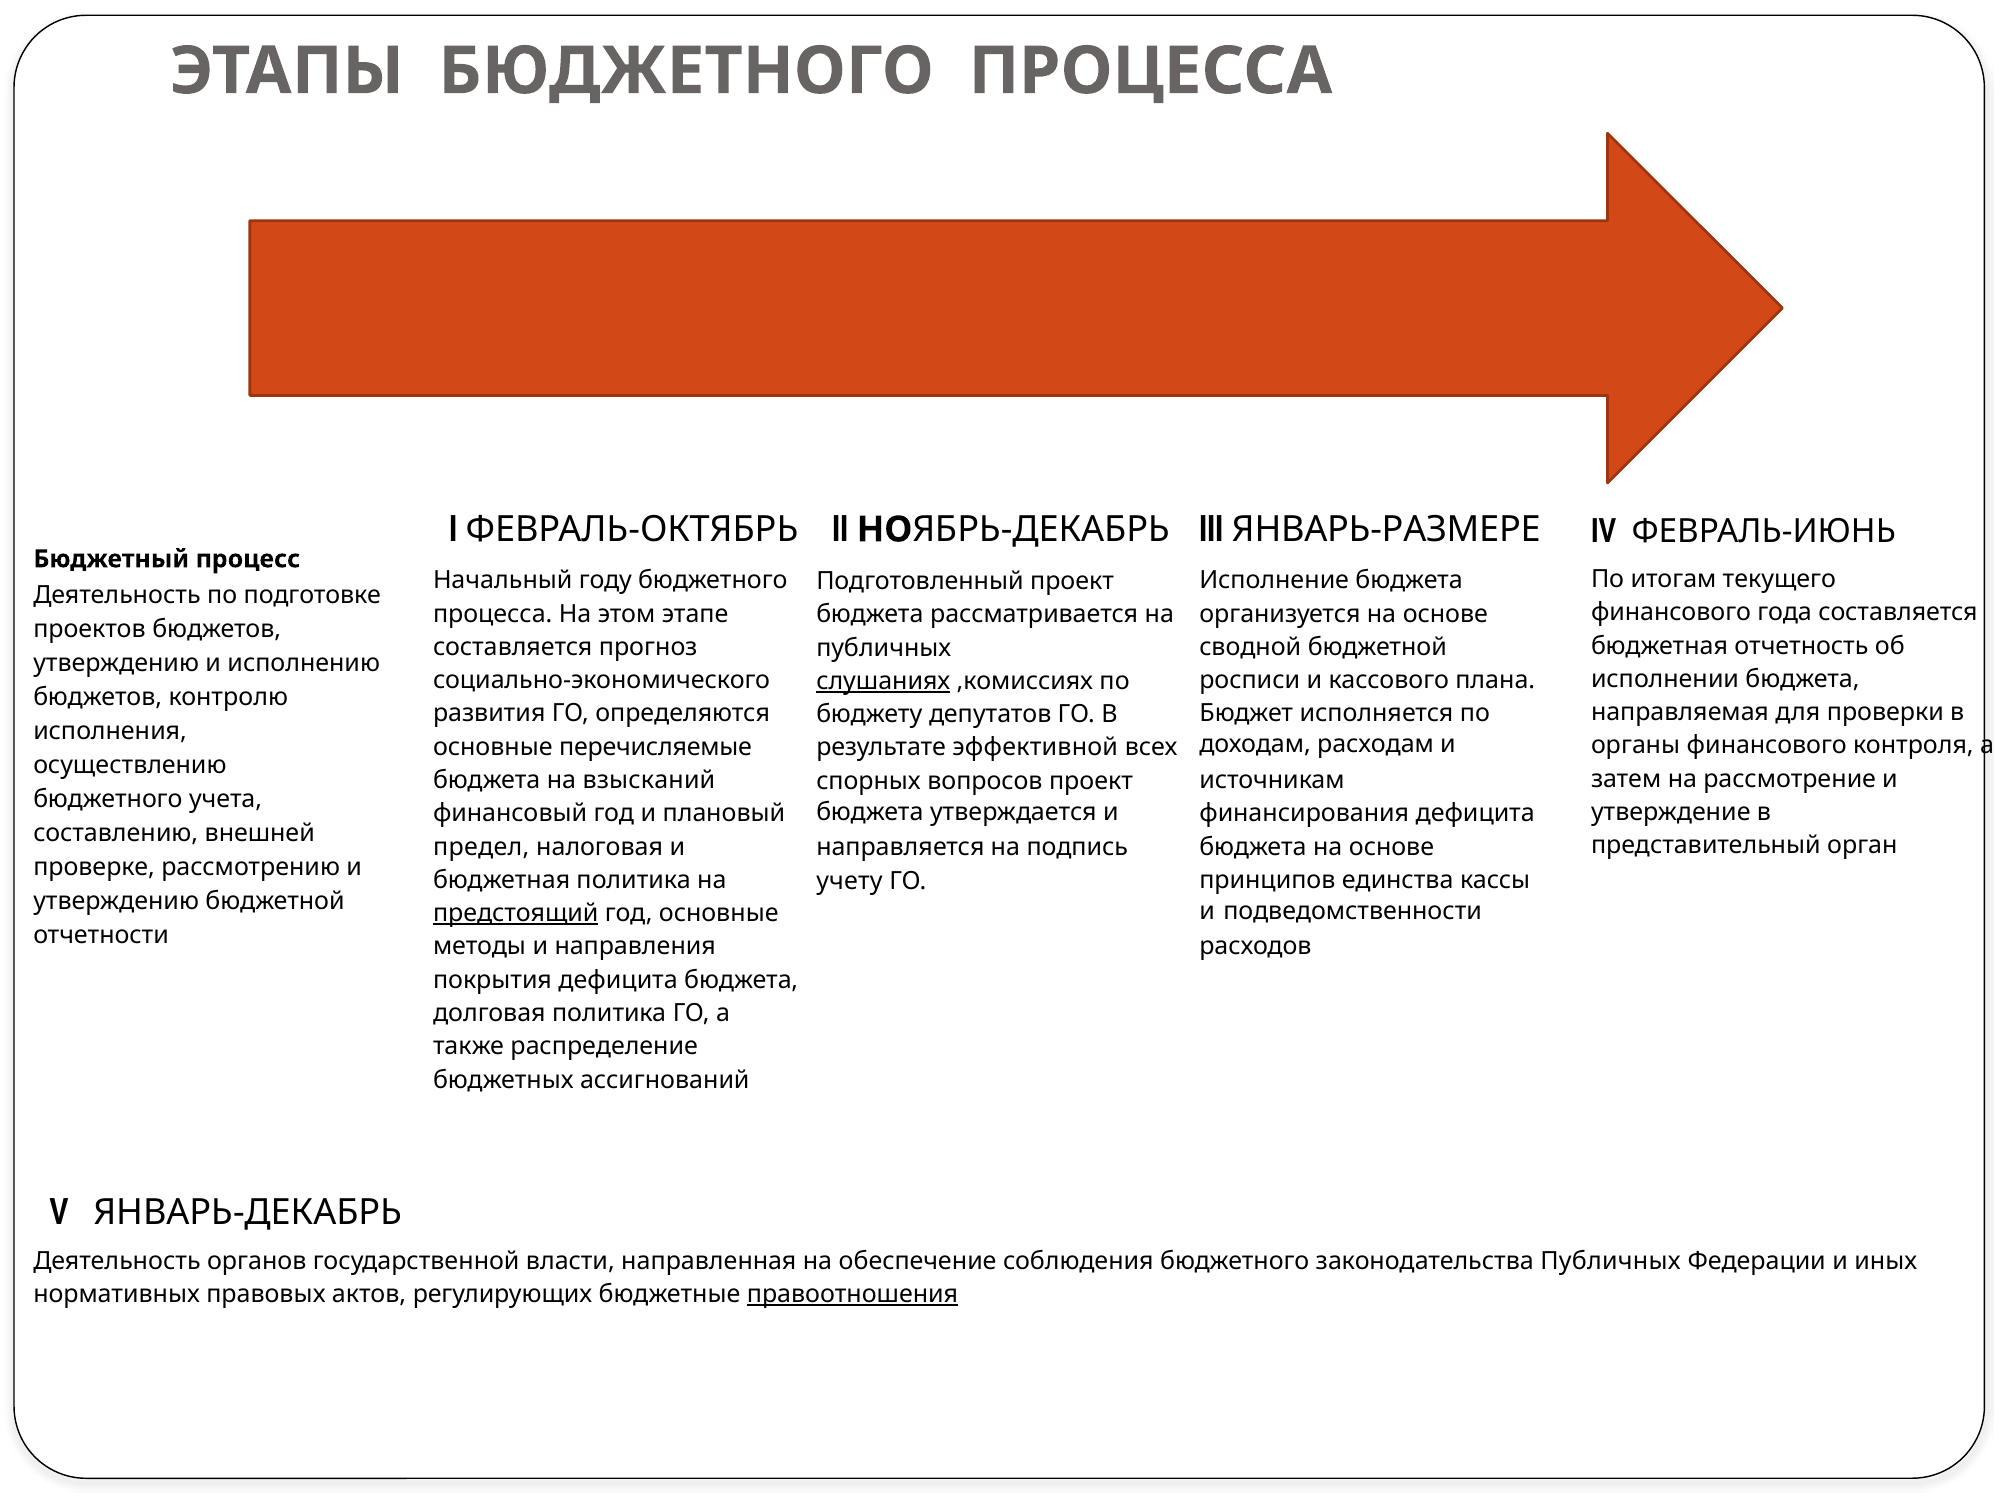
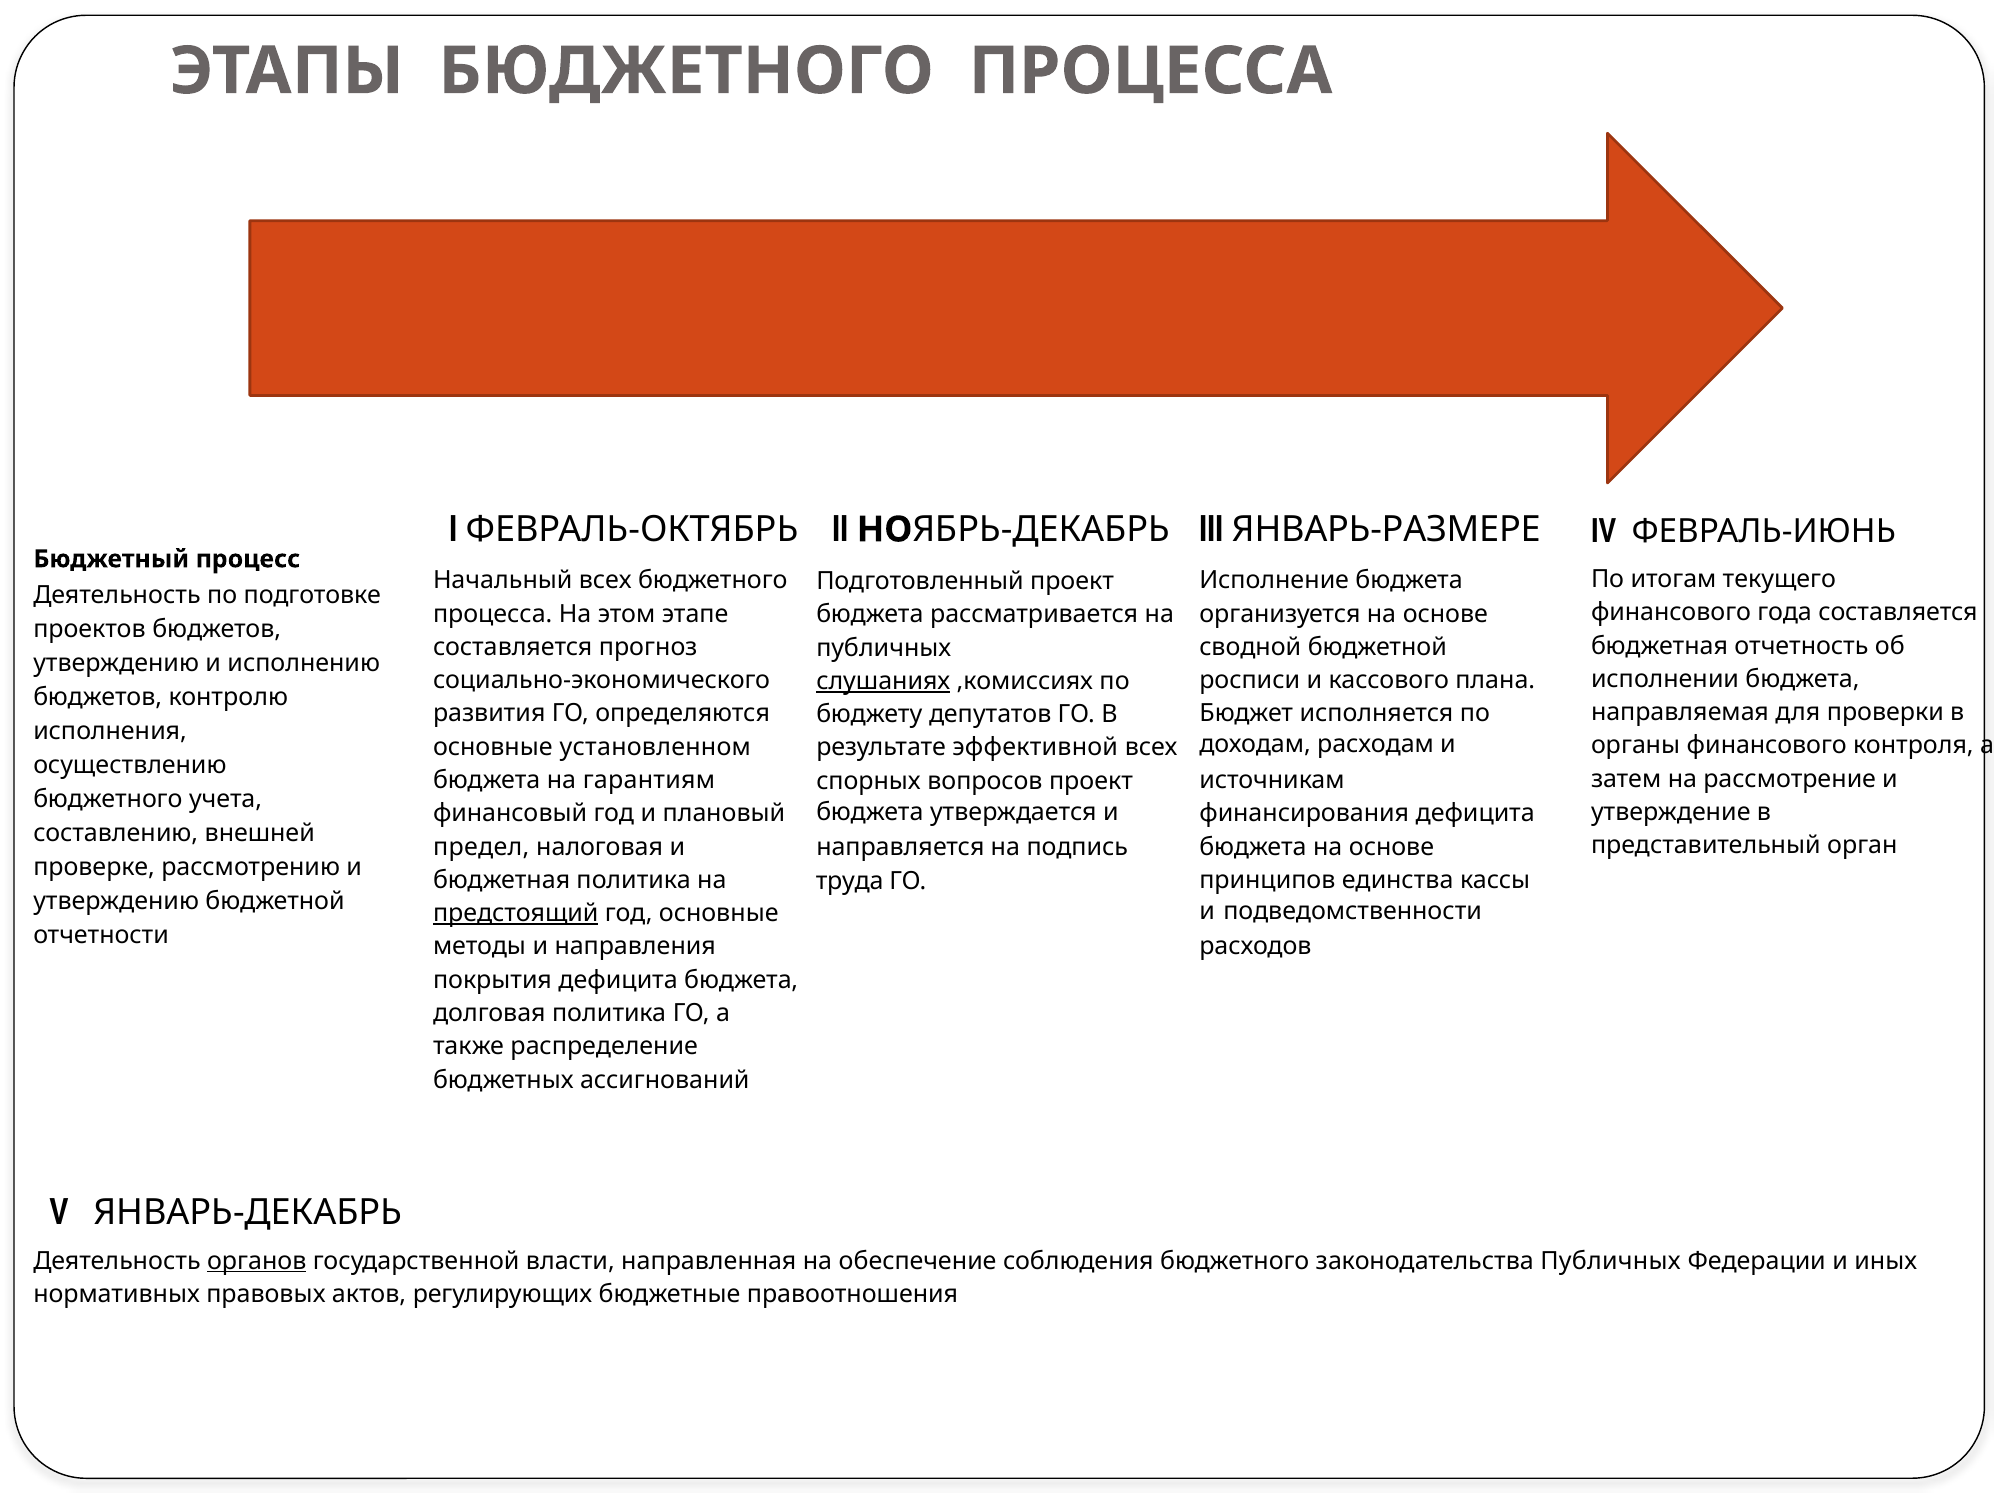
Начальный году: году -> всех (605, 581)
перечисляемые: перечисляемые -> установленном (655, 747)
взысканий: взысканий -> гарантиям (649, 780)
учету: учету -> труда (850, 881)
органов underline: none -> present (257, 1261)
правоотношения underline: present -> none (852, 1294)
